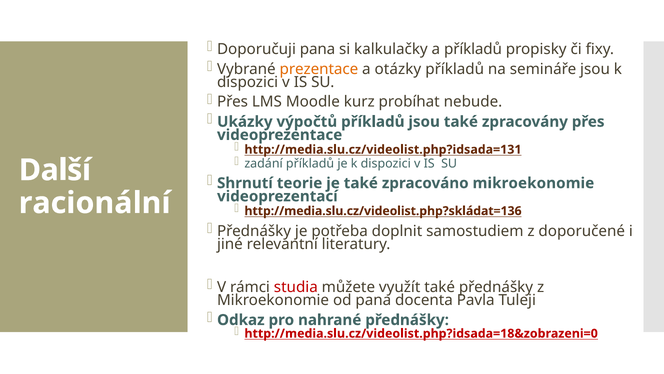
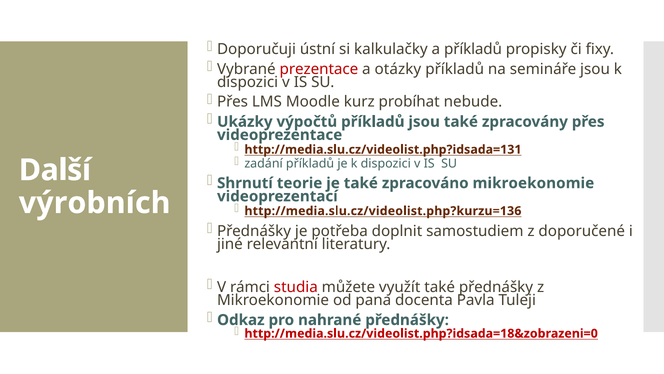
Doporučuji pana: pana -> ústní (318, 49)
prezentace colour: orange -> red (319, 69)
racionální: racionální -> výrobních (95, 203)
http://media.slu.cz/videolist.php?skládat=136: http://media.slu.cz/videolist.php?skládat=136 -> http://media.slu.cz/videolist.php?kurzu=136 (383, 211)
